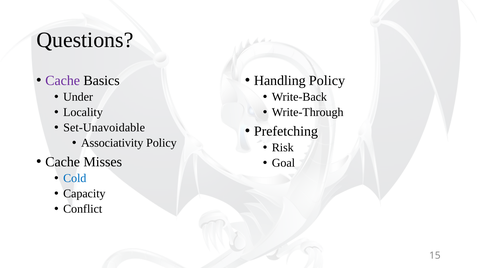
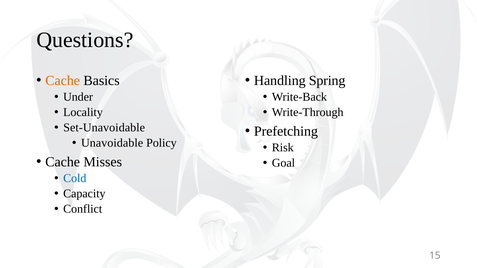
Cache colour: purple -> orange (63, 81)
Handling Policy: Policy -> Spring (327, 81)
Associativity: Associativity -> Unavoidable (112, 143)
